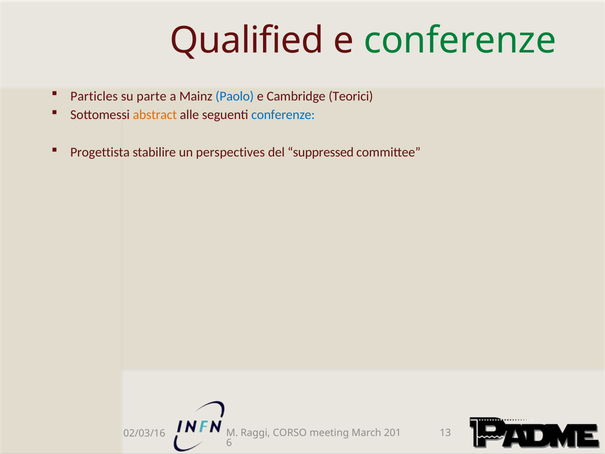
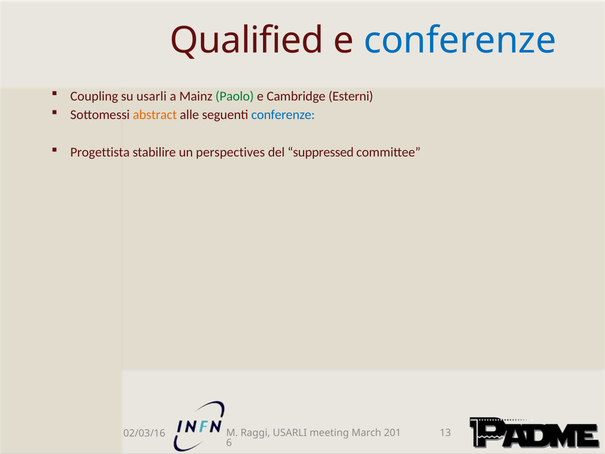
conferenze colour: green -> blue (460, 40)
Particles: Particles -> Coupling (94, 96)
su parte: parte -> usarli (152, 96)
Paolo colour: blue -> green (235, 96)
Teorici: Teorici -> Esterni (351, 96)
Raggi CORSO: CORSO -> USARLI (290, 433)
